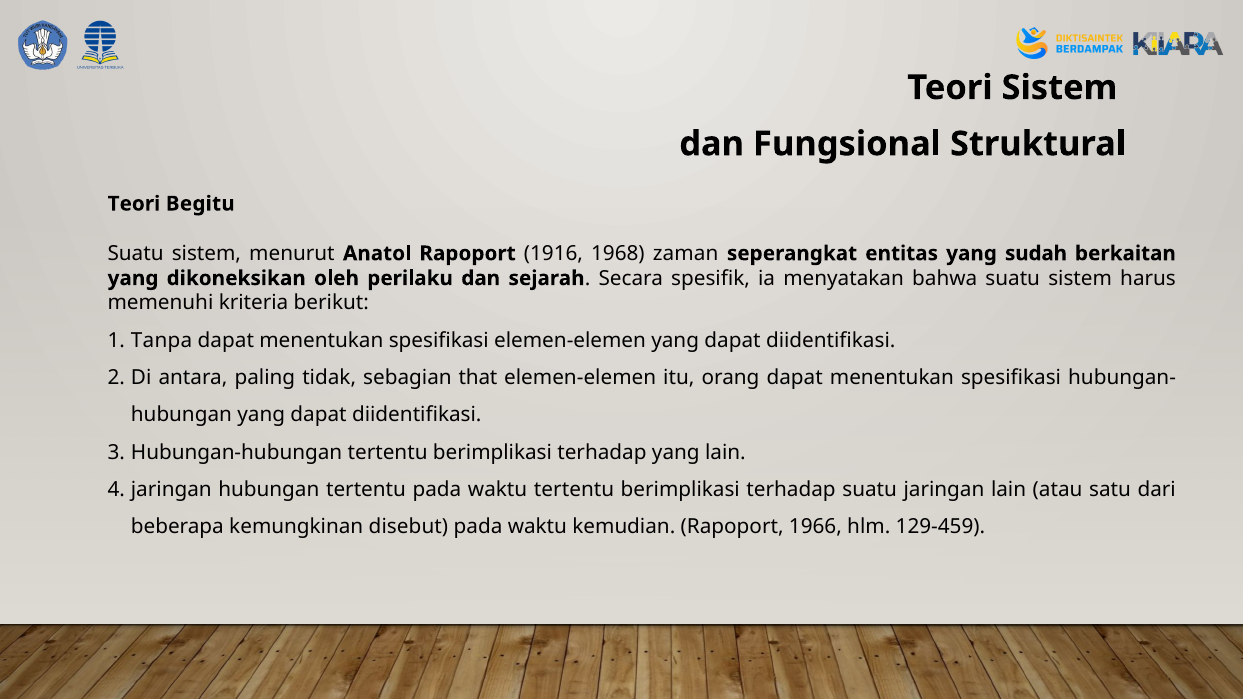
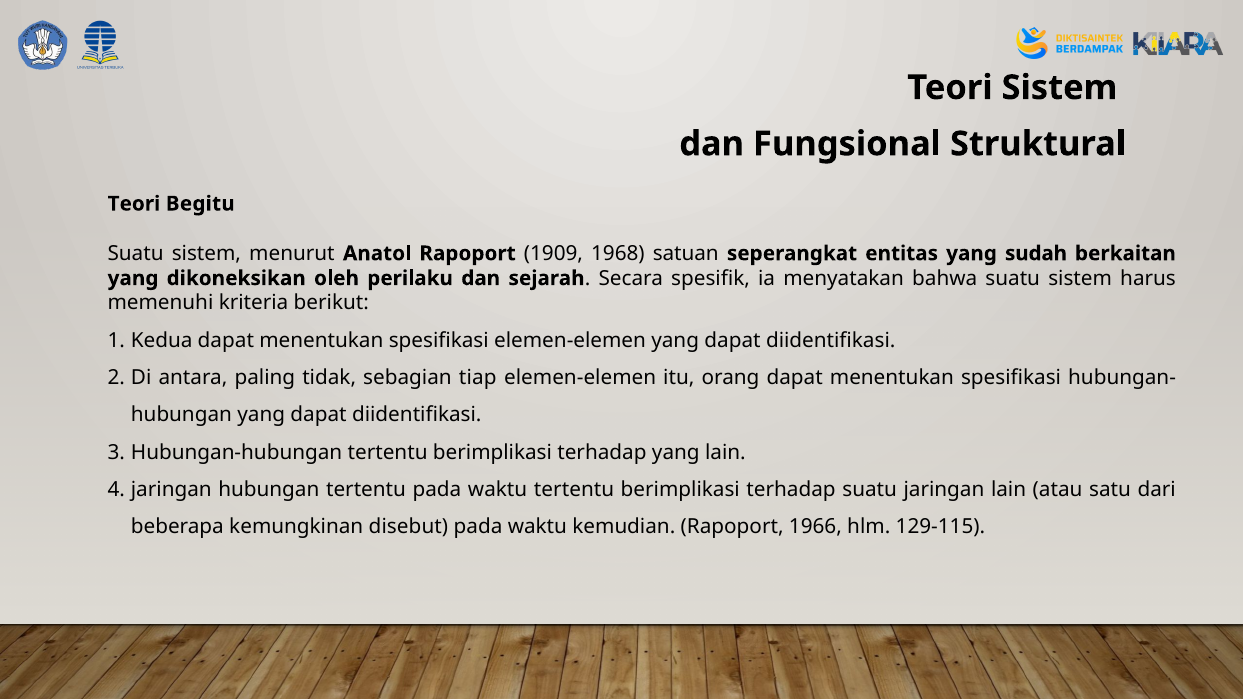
1916: 1916 -> 1909 (553, 253)
zaman: zaman -> satuan (686, 253)
Tanpa: Tanpa -> Kedua (162, 340)
that: that -> tiap (478, 378)
129-459: 129-459 -> 129-115 (940, 527)
